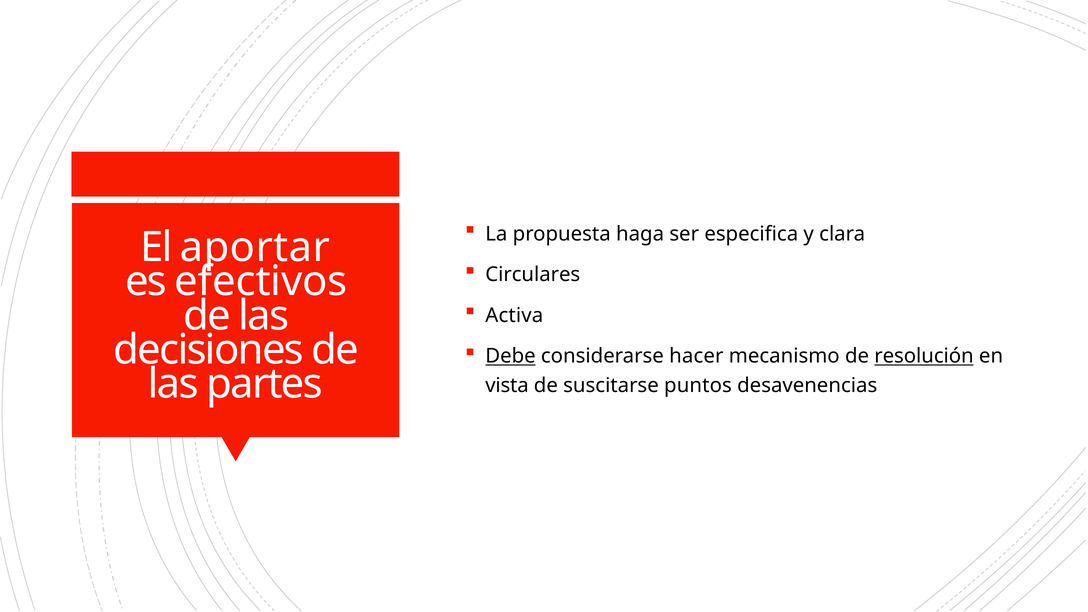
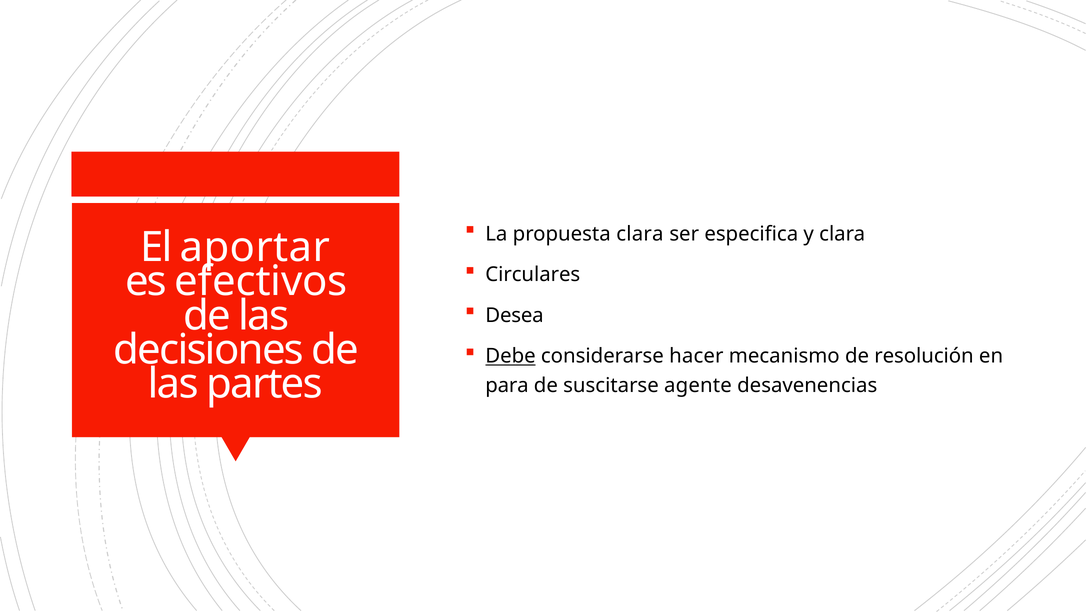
propuesta haga: haga -> clara (640, 234)
Activa: Activa -> Desea (514, 315)
resolución underline: present -> none (924, 356)
vista: vista -> para (507, 385)
puntos: puntos -> agente (698, 385)
